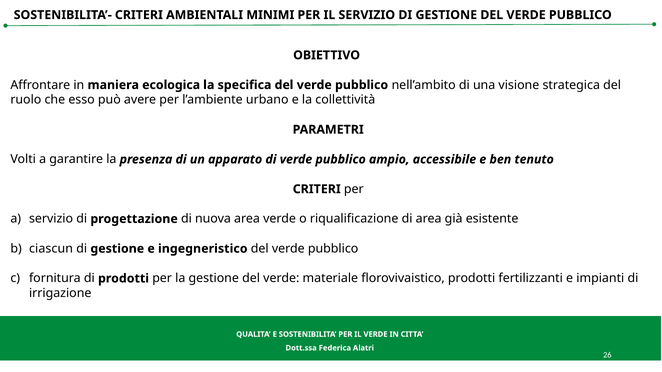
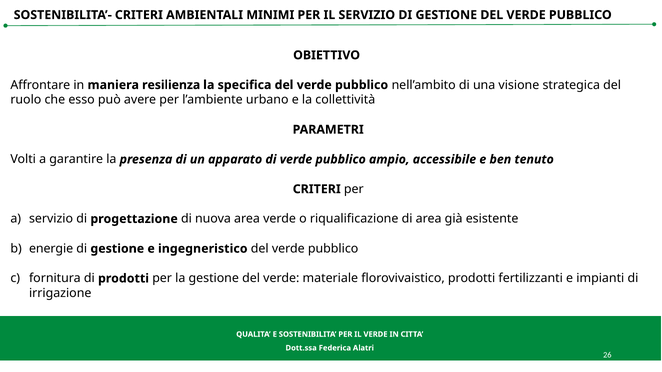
ecologica: ecologica -> resilienza (171, 85)
ciascun: ciascun -> energie (51, 249)
